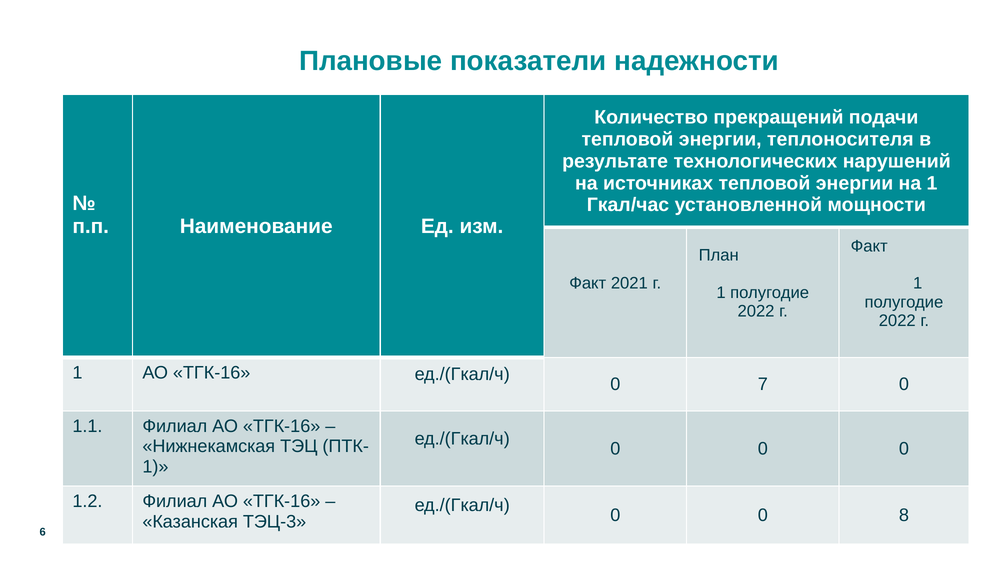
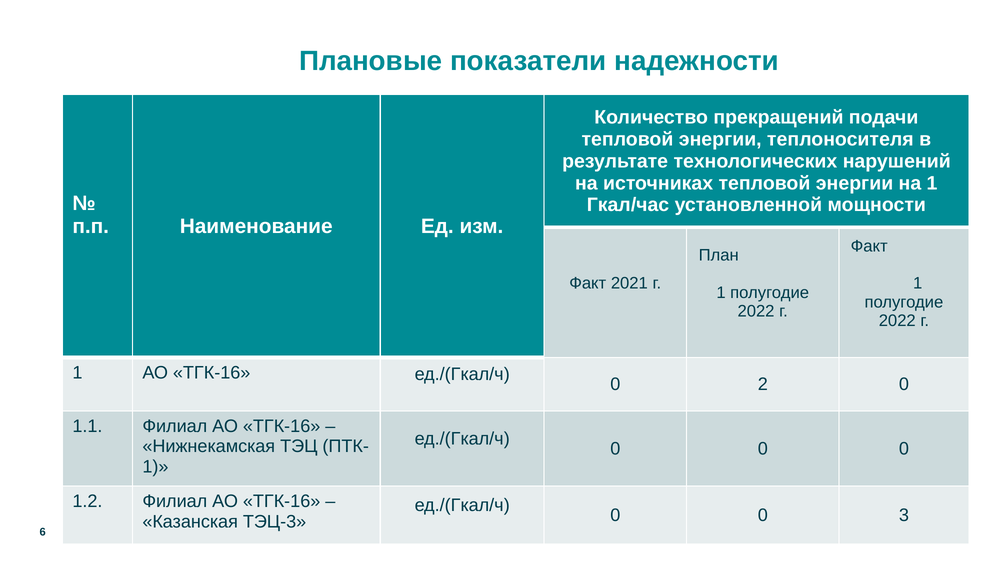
7: 7 -> 2 (763, 385)
8: 8 -> 3 (904, 516)
